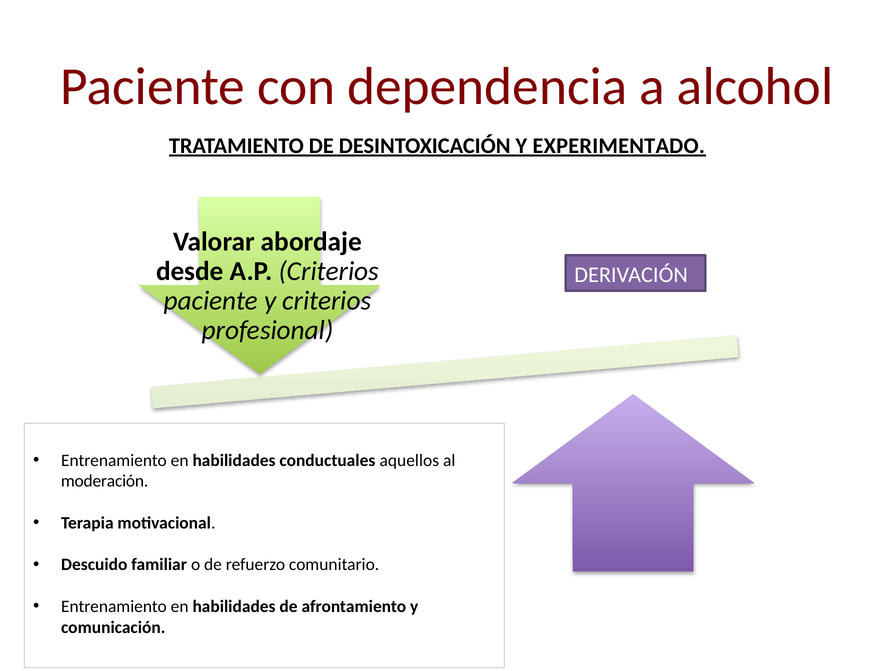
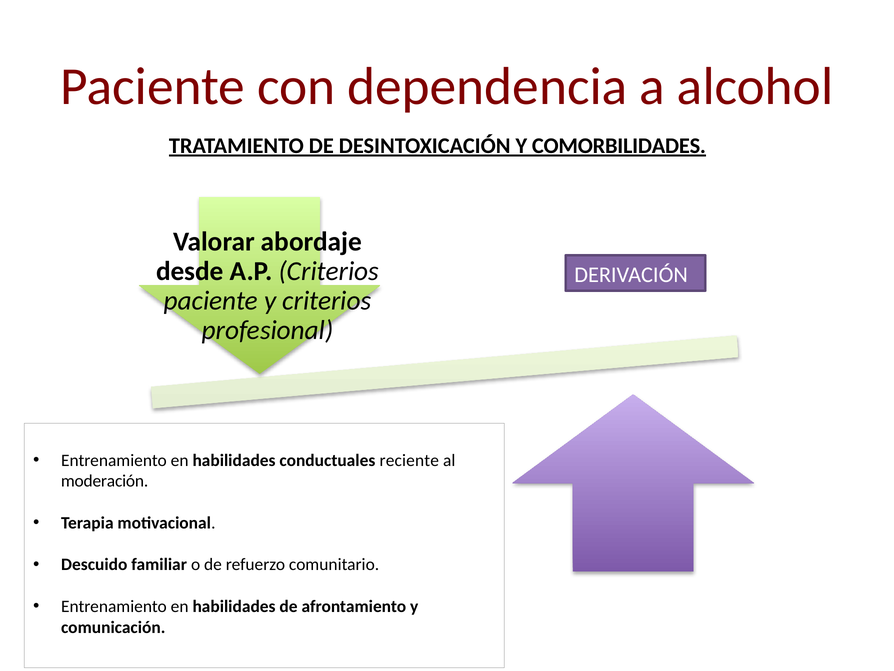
EXPERIMENTADO: EXPERIMENTADO -> COMORBILIDADES (619, 146)
aquellos: aquellos -> reciente (409, 460)
